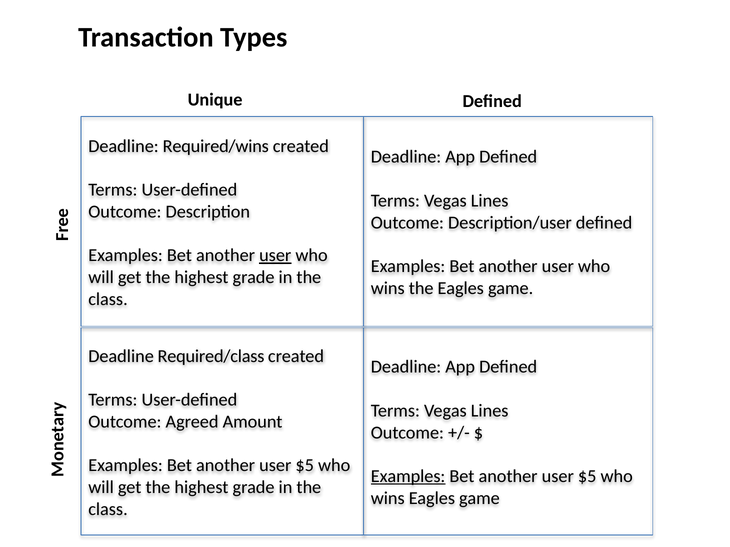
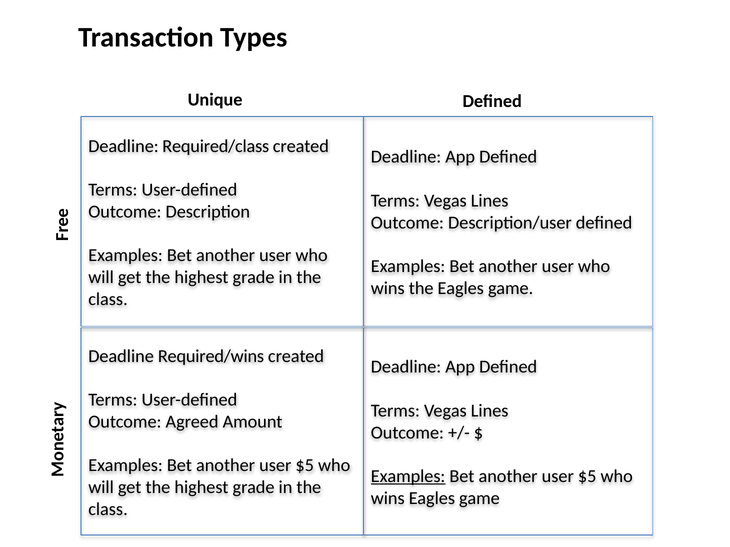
Required/wins: Required/wins -> Required/class (216, 146)
user underline: present -> none (275, 256)
Required/class: Required/class -> Required/wins (211, 356)
